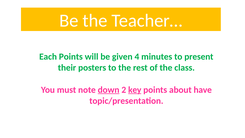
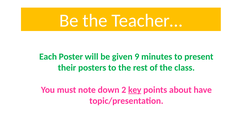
Each Points: Points -> Poster (71, 57)
4: 4 -> 9 (137, 57)
down underline: present -> none (109, 90)
